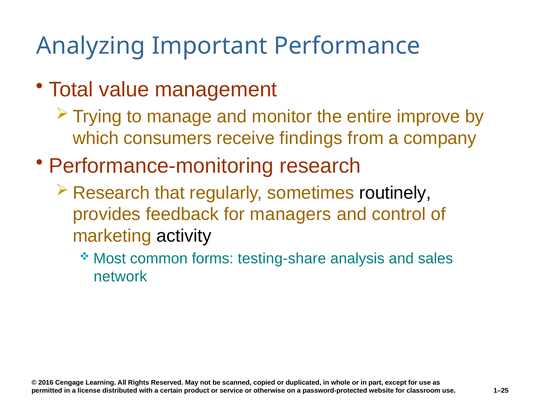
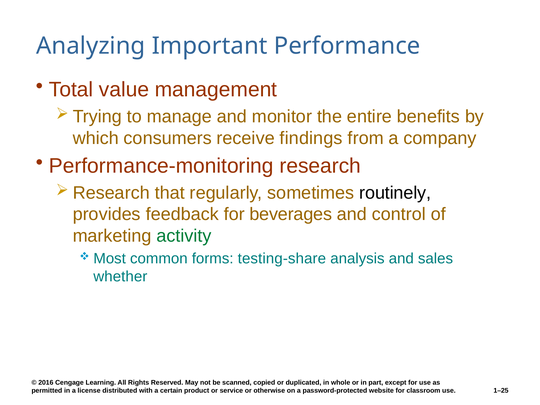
improve: improve -> benefits (428, 117)
managers: managers -> beverages (291, 214)
activity colour: black -> green (184, 236)
network: network -> whether (120, 277)
